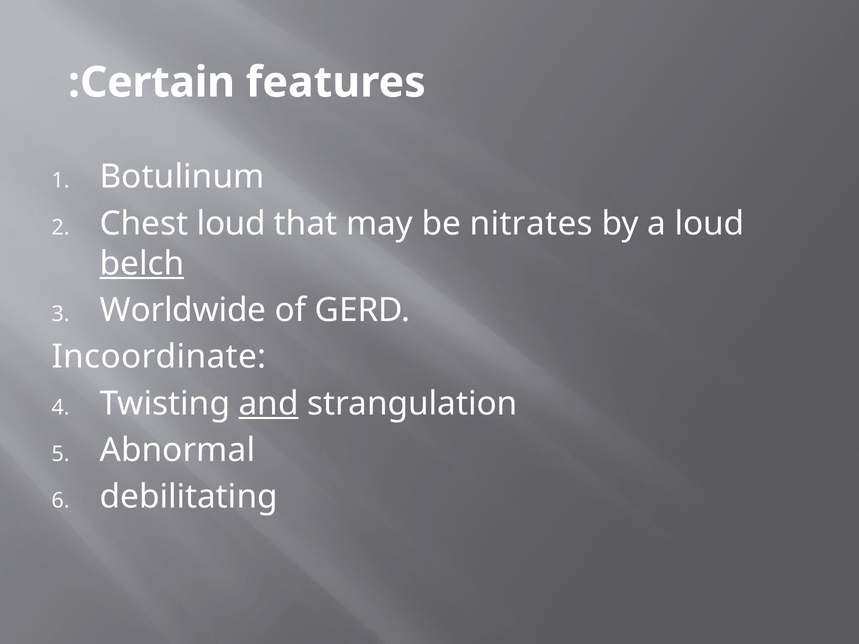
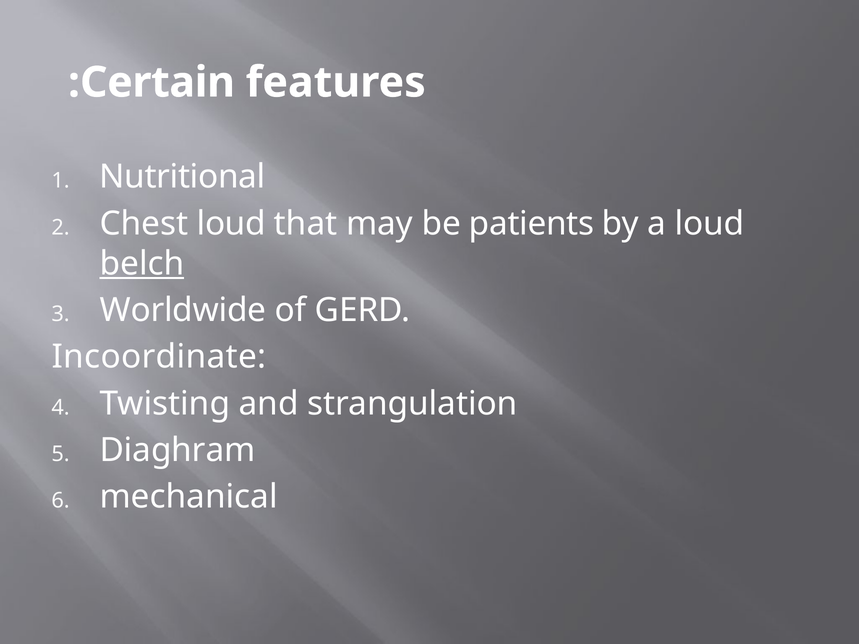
Botulinum: Botulinum -> Nutritional (182, 177)
nitrates: nitrates -> patients (531, 224)
and underline: present -> none (269, 404)
Abnormal: Abnormal -> Diaghram (178, 450)
debilitating: debilitating -> mechanical (189, 497)
